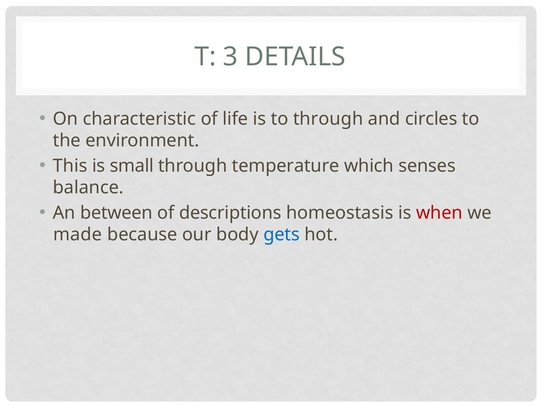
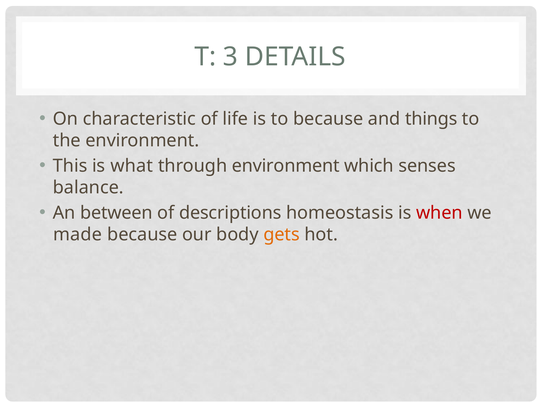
to through: through -> because (328, 119)
circles: circles -> things (431, 119)
small: small -> what (132, 166)
through temperature: temperature -> environment (286, 166)
gets colour: blue -> orange (282, 234)
